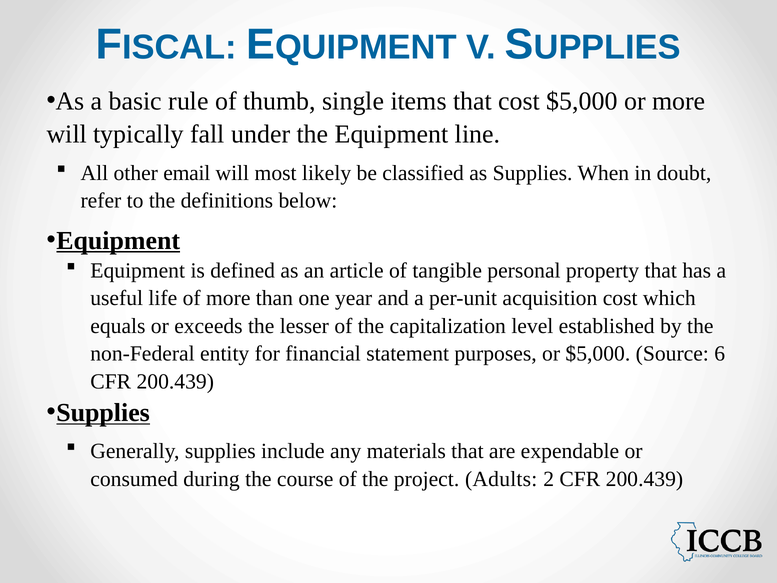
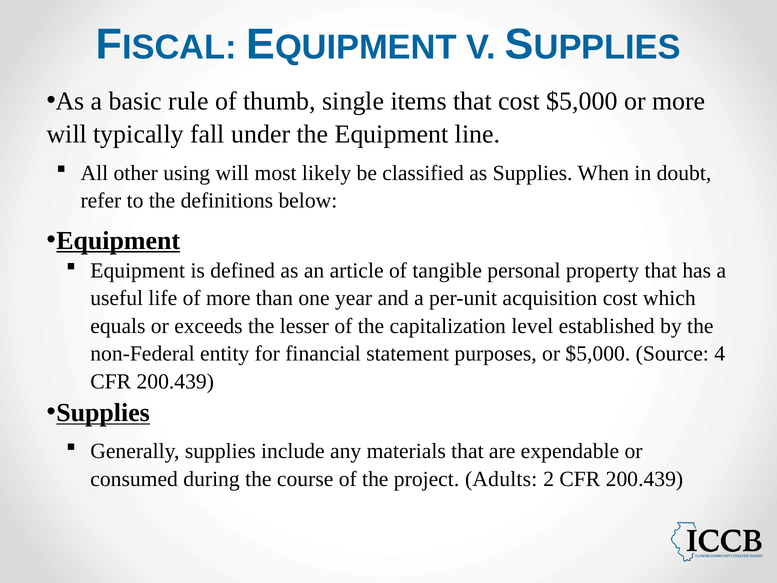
email: email -> using (187, 173)
6: 6 -> 4 (720, 354)
